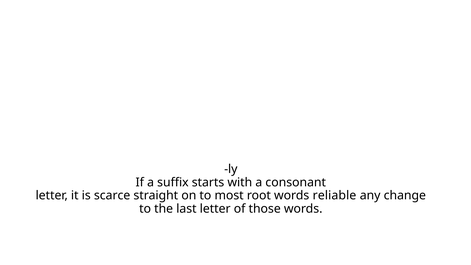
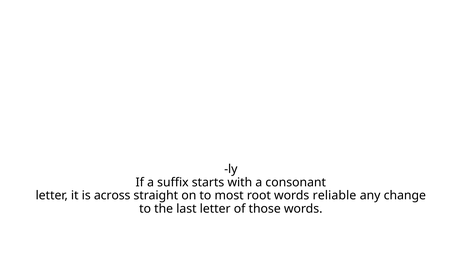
scarce: scarce -> across (112, 196)
